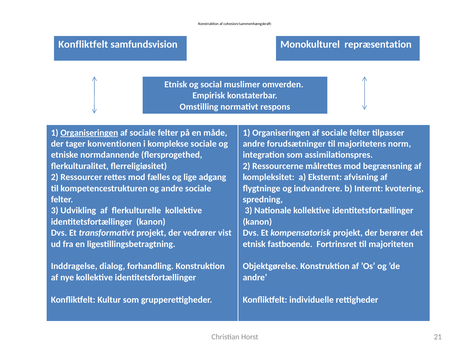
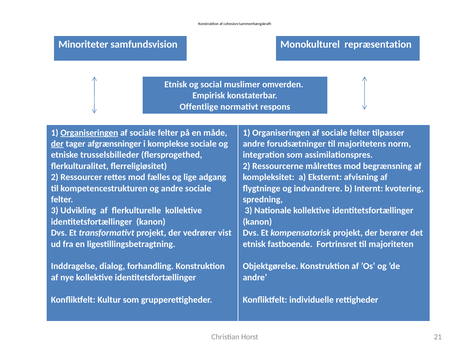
Konfliktfelt: Konfliktfelt -> Minoriteter (83, 44)
Omstilling: Omstilling -> Offentlige (199, 107)
der underline: none -> present (57, 144)
konventionen: konventionen -> afgrænsninger (114, 144)
normdannende: normdannende -> trusselsbilleder (110, 155)
